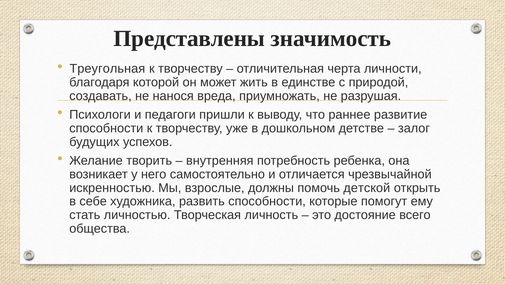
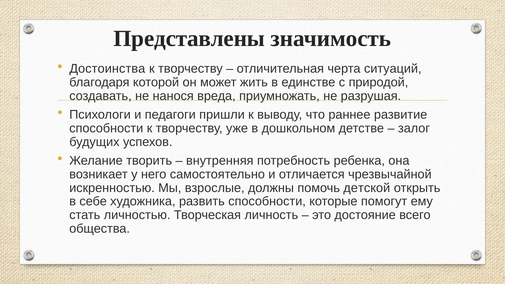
Треугольная: Треугольная -> Достоинства (107, 69)
личности: личности -> ситуаций (393, 69)
